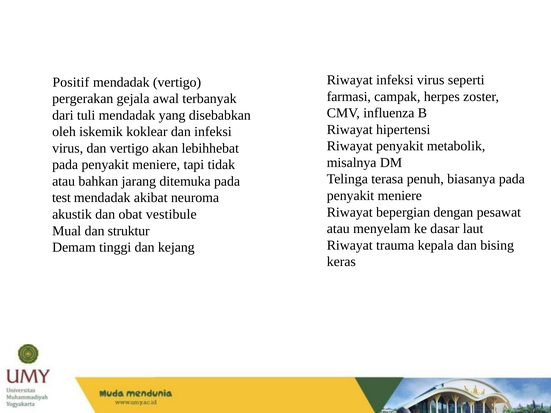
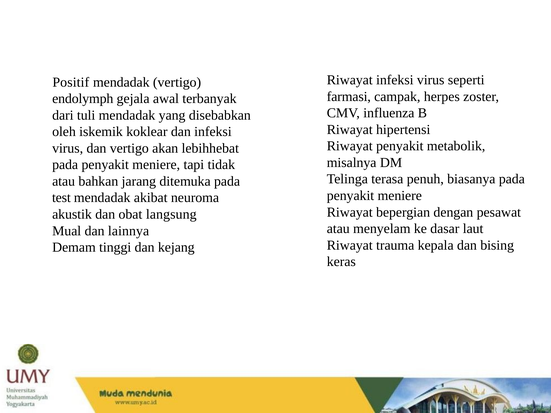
pergerakan: pergerakan -> endolymph (83, 99)
vestibule: vestibule -> langsung (171, 214)
struktur: struktur -> lainnya (129, 231)
